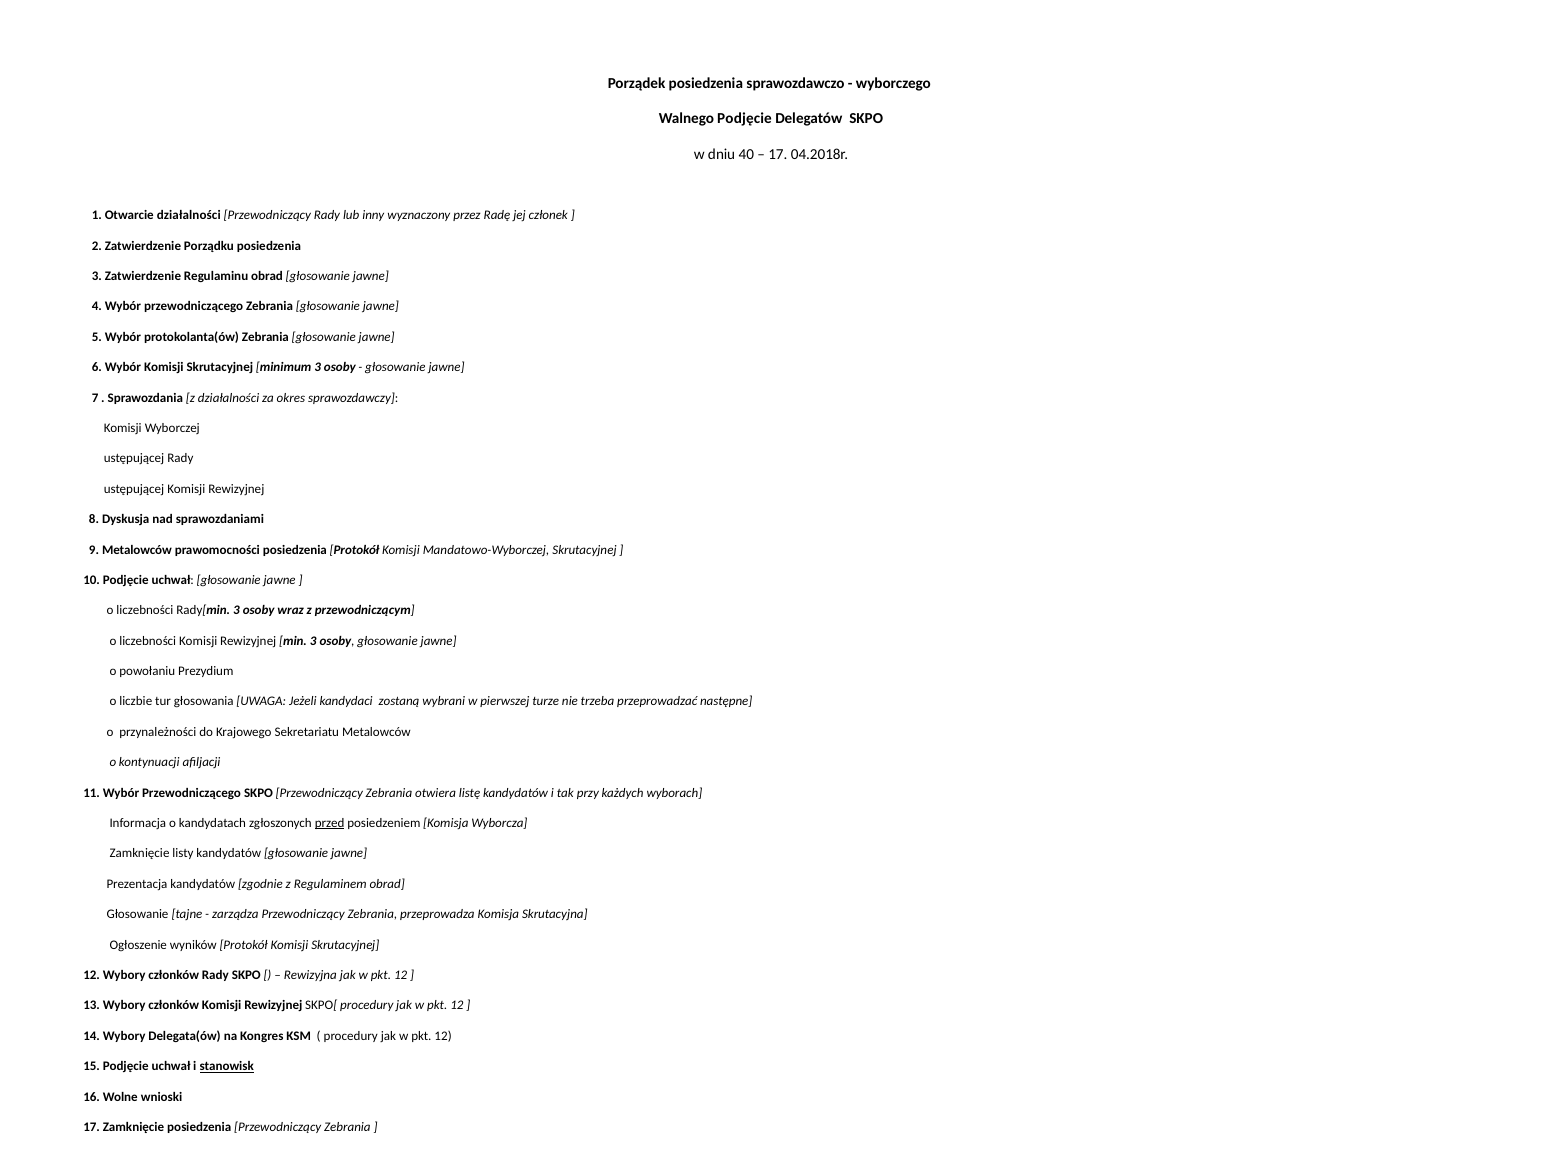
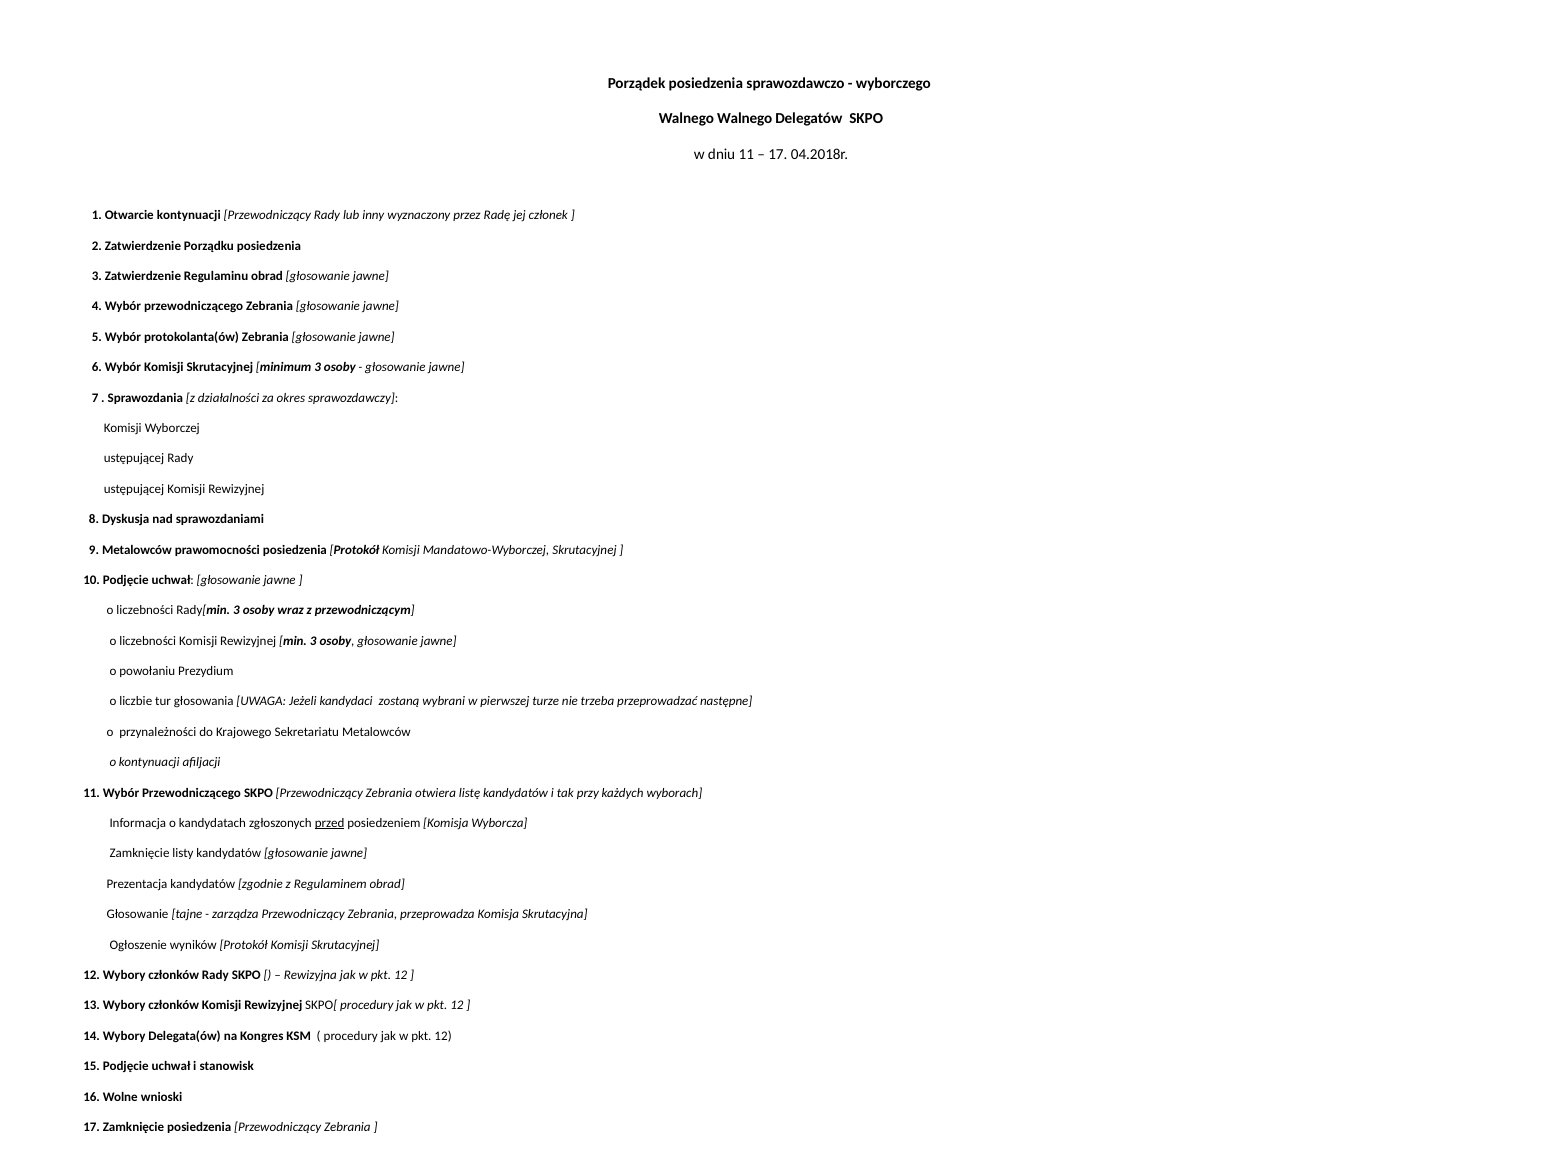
Walnego Podjęcie: Podjęcie -> Walnego (745, 119)
dniu 40: 40 -> 11 (746, 154)
Otwarcie działalności: działalności -> kontynuacji (189, 215)
stanowisk underline: present -> none (227, 1067)
